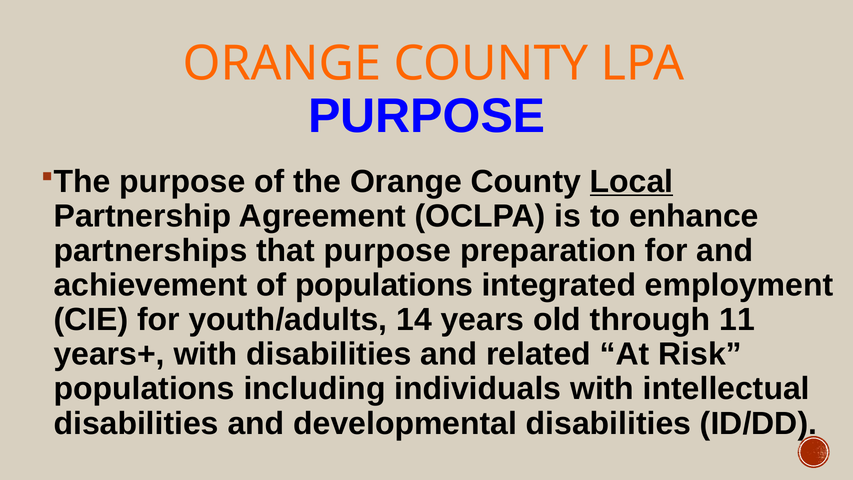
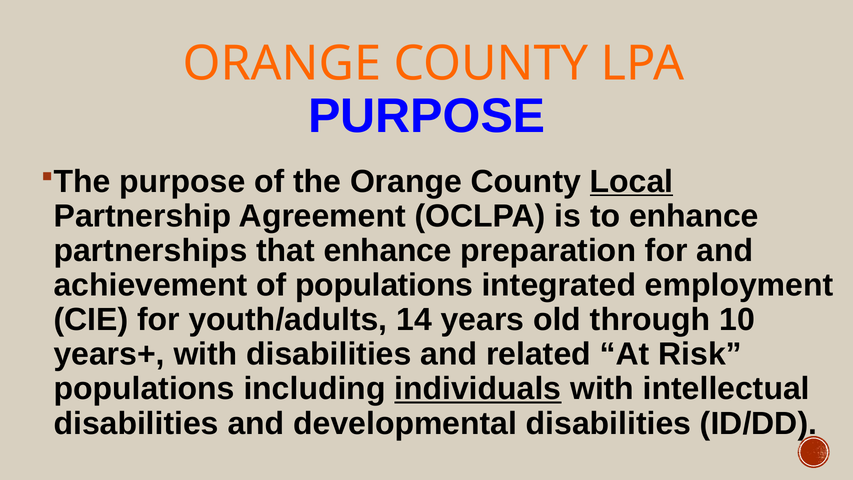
that purpose: purpose -> enhance (388, 251)
11: 11 -> 10 (737, 320)
individuals underline: none -> present (478, 389)
